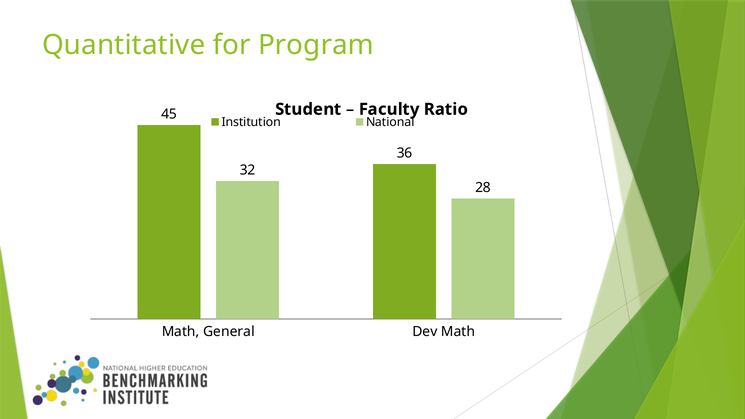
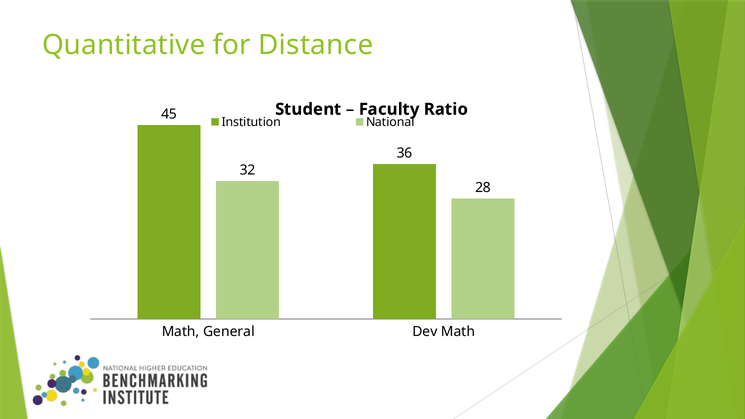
Program: Program -> Distance (316, 45)
